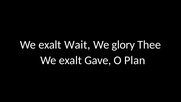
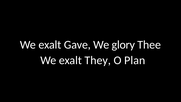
Wait: Wait -> Gave (77, 45)
Gave: Gave -> They (98, 60)
